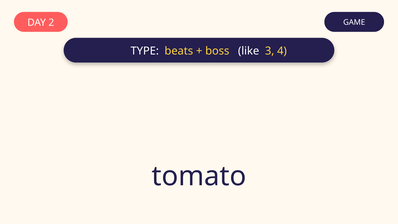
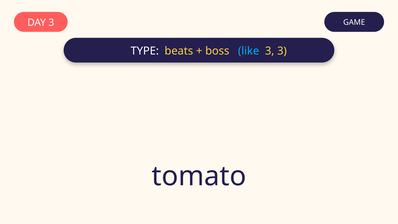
DAY 2: 2 -> 3 (51, 23)
like colour: white -> light blue (249, 51)
3 4: 4 -> 3 (282, 51)
